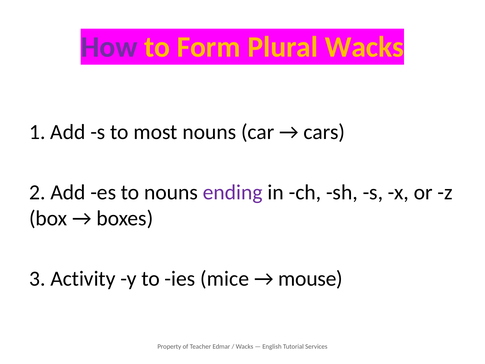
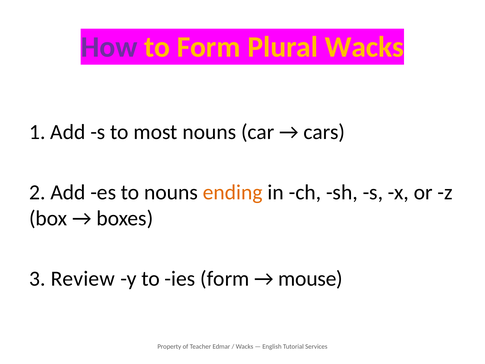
ending colour: purple -> orange (233, 192)
Activity: Activity -> Review (83, 279)
ies mice: mice -> form (225, 279)
